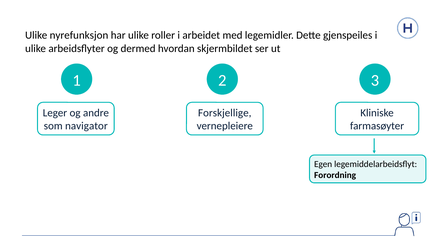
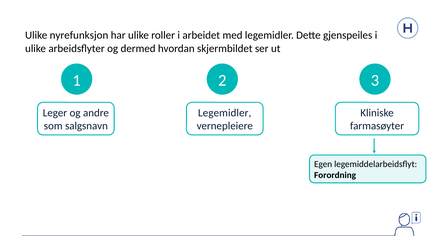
Forskjellige: Forskjellige -> Legemidler (225, 113)
navigator: navigator -> salgsnavn (86, 126)
